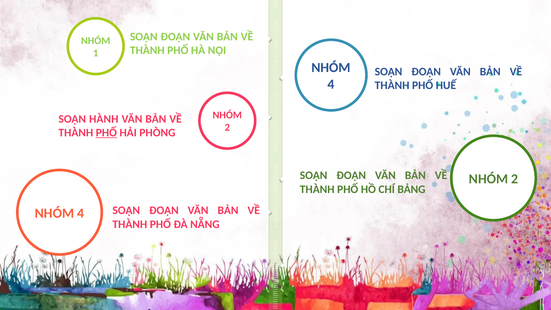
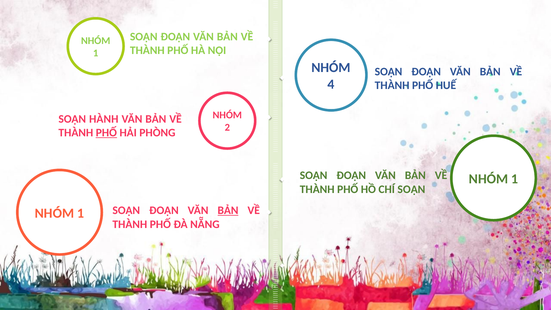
2: 2 -> 1 (515, 179)
CHÍ BẢNG: BẢNG -> SOẠN (411, 189)
BẢN underline: none -> present (228, 210)
4: 4 -> 1 (81, 213)
